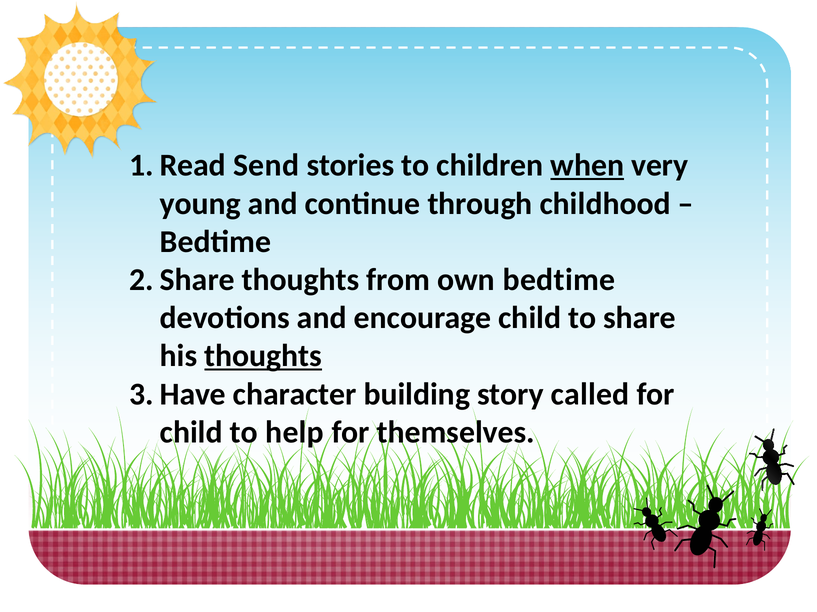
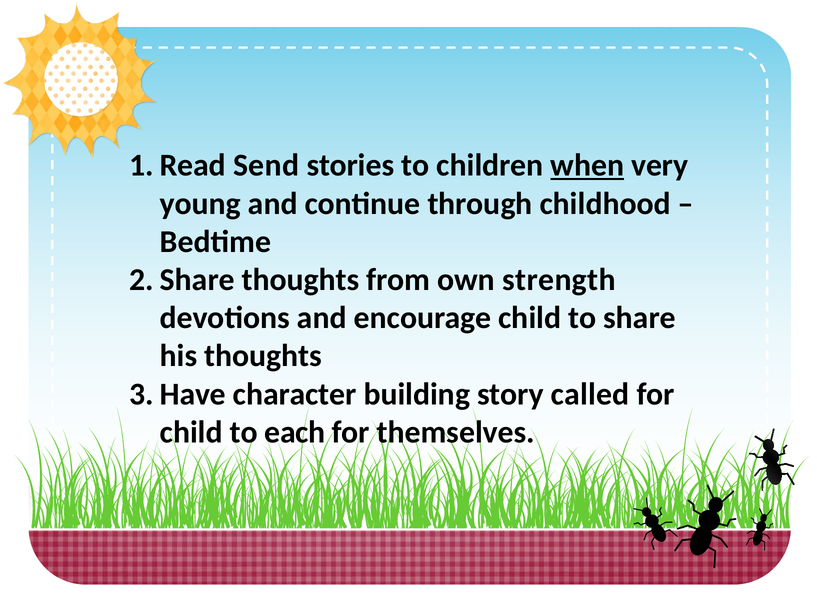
own bedtime: bedtime -> strength (559, 280)
thoughts underline: present -> none (263, 356)
help: help -> each (295, 433)
